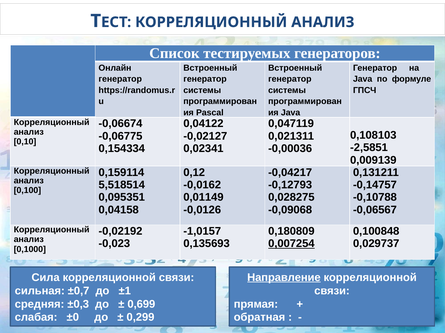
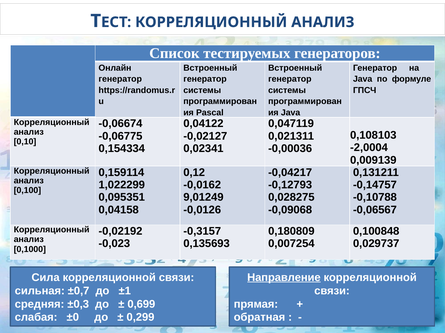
-2,5851: -2,5851 -> -2,0004 (369, 148)
5,518514: 5,518514 -> 1,022299 (122, 185)
0,01149: 0,01149 -> 9,01249 (203, 198)
-1,0157: -1,0157 -> -0,3157 (202, 232)
0,007254 underline: present -> none (291, 244)
